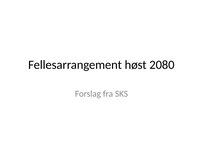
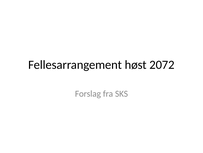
2080: 2080 -> 2072 (162, 64)
